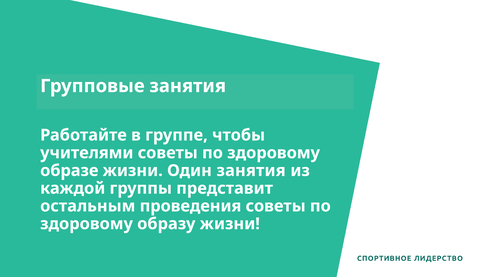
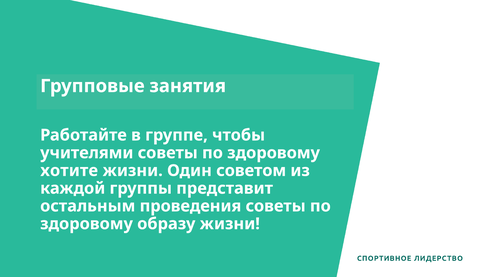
образе: образе -> хотите (69, 170)
Один занятия: занятия -> советом (251, 170)
